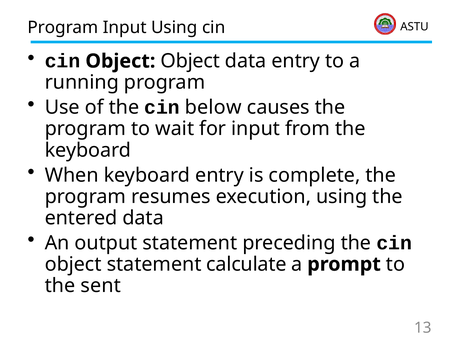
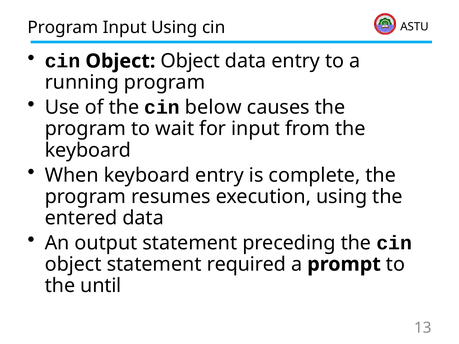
calculate: calculate -> required (246, 264)
sent: sent -> until (101, 286)
